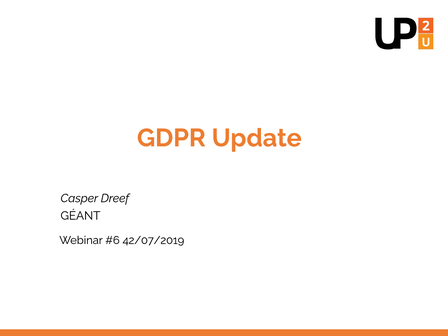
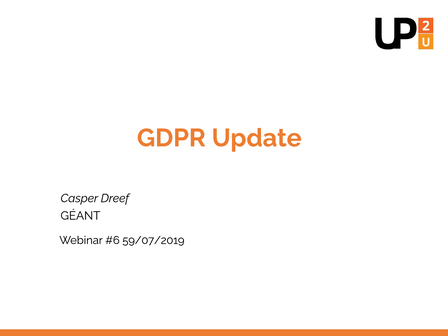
42/07/2019: 42/07/2019 -> 59/07/2019 (153, 240)
